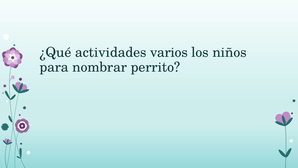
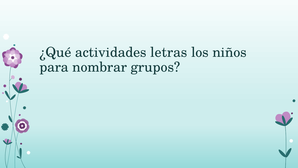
varios: varios -> letras (169, 52)
perrito: perrito -> grupos (155, 67)
